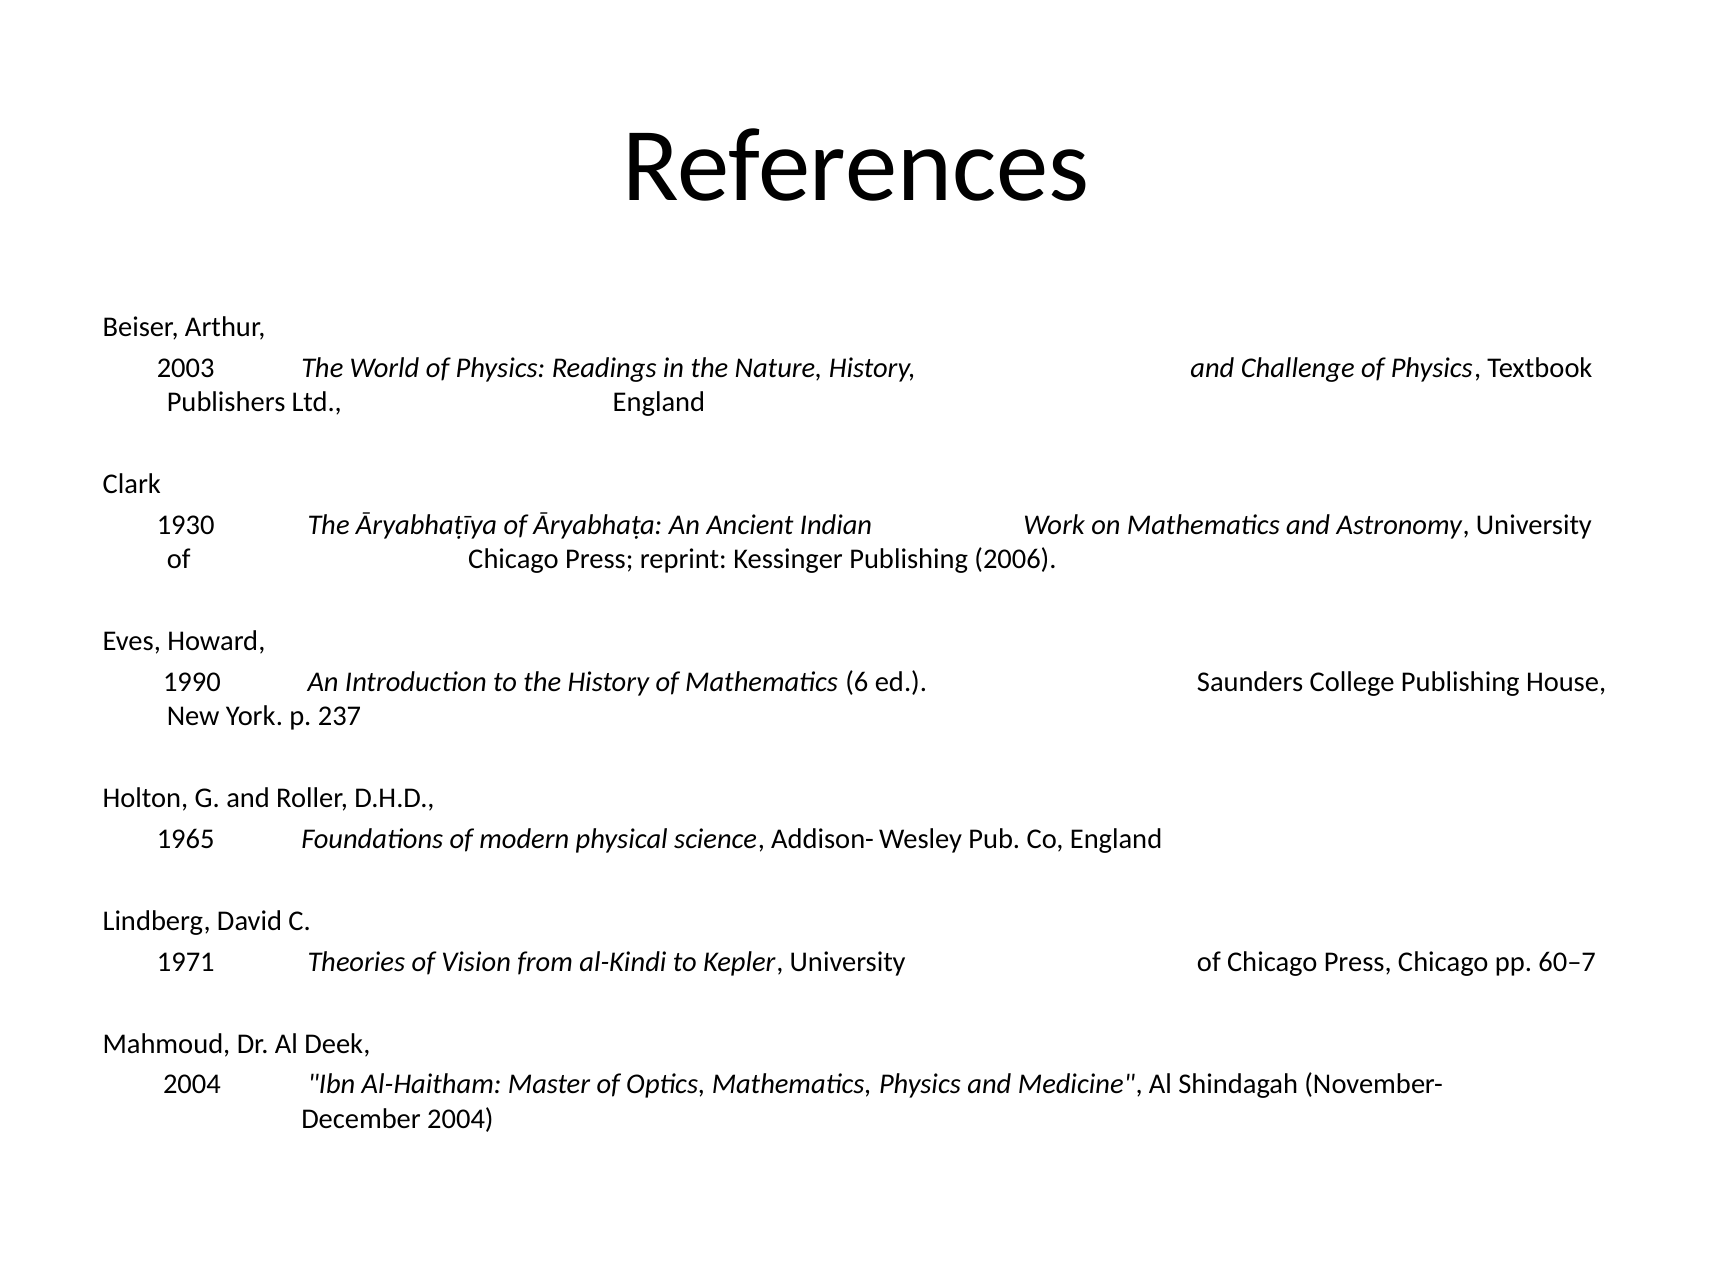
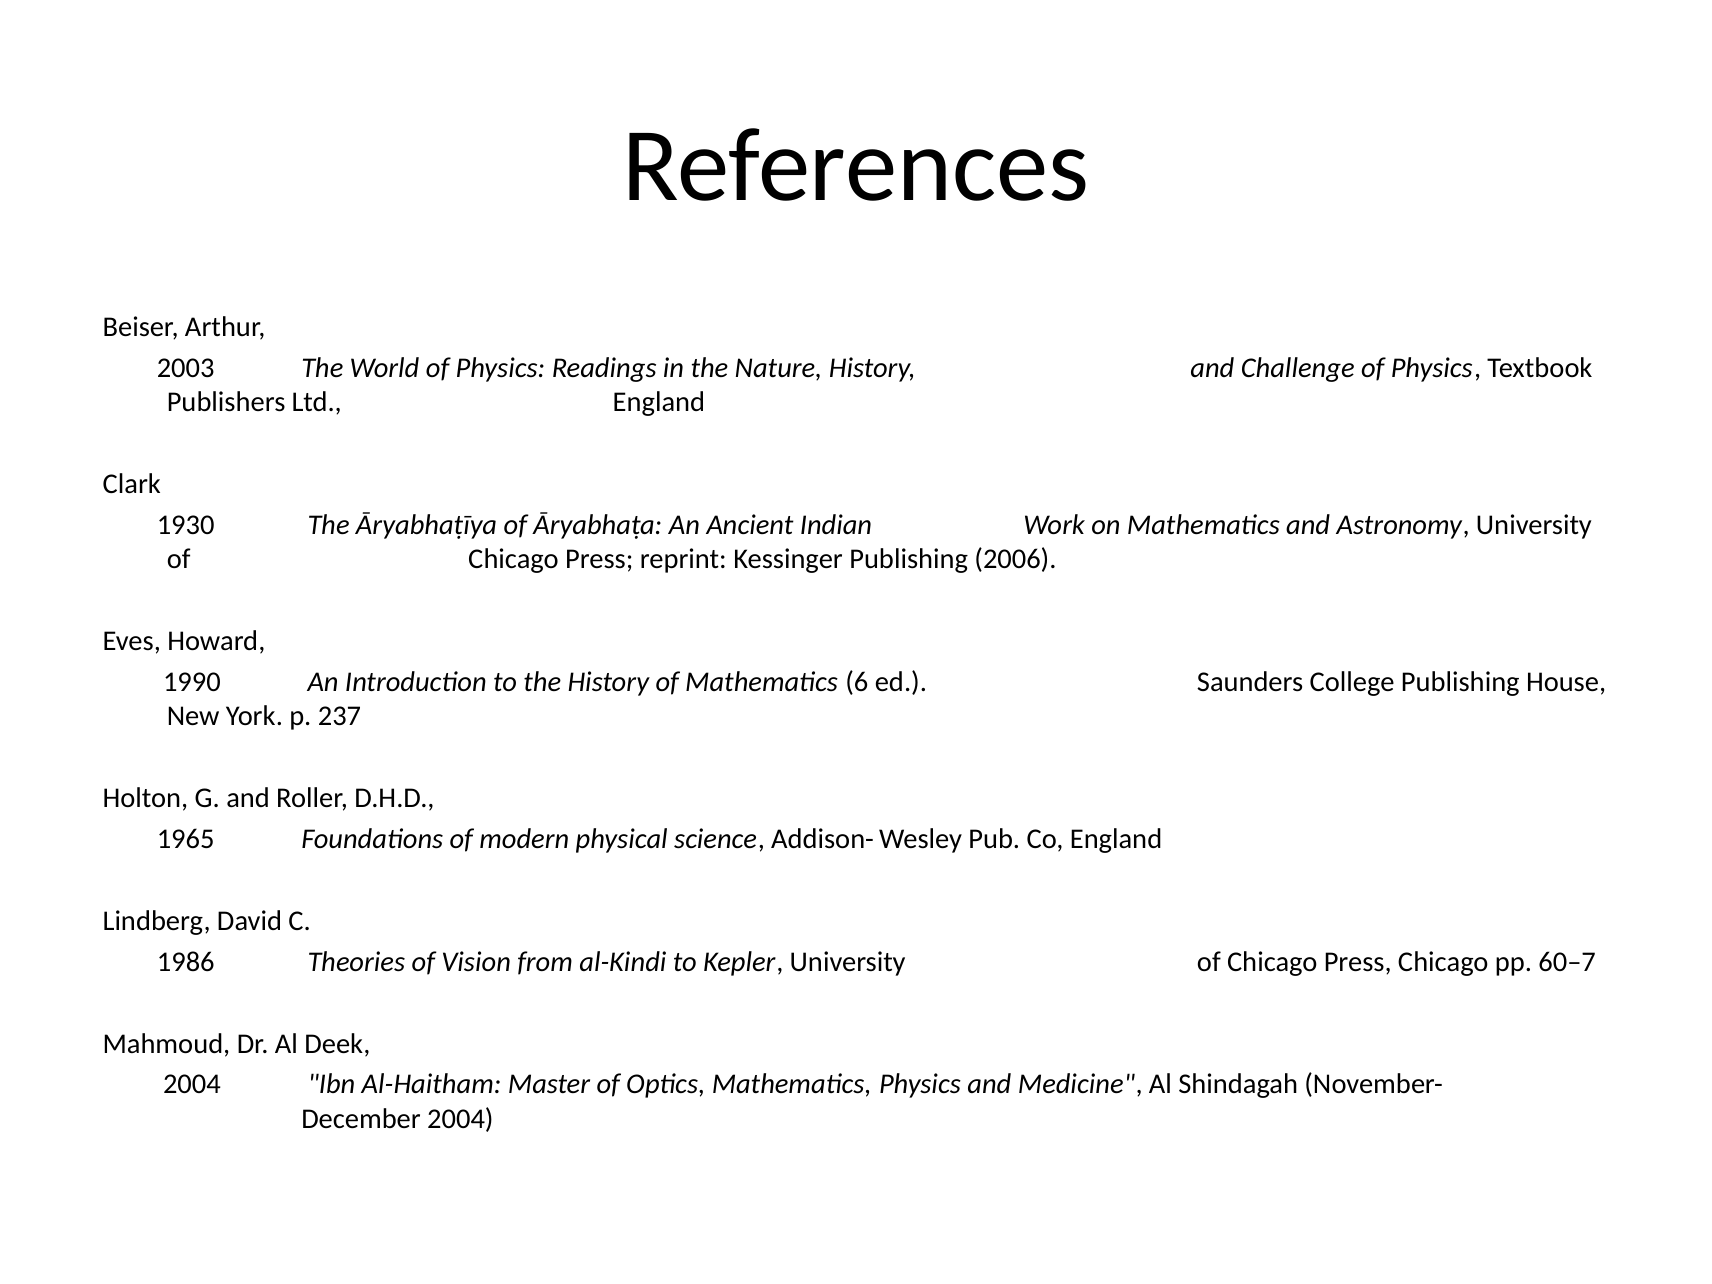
1971: 1971 -> 1986 (186, 962)
